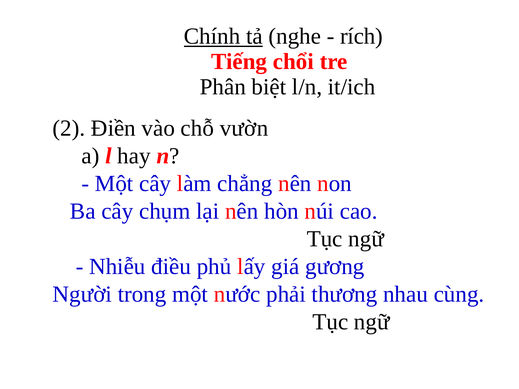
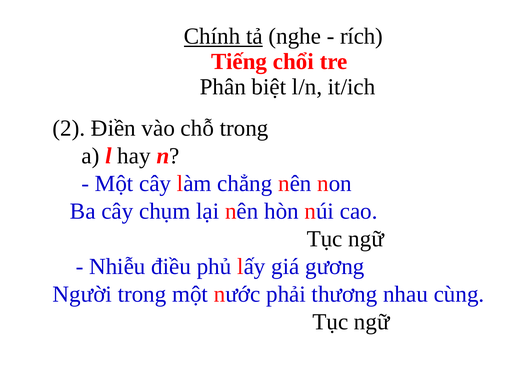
chỗ vườn: vườn -> trong (244, 128)
